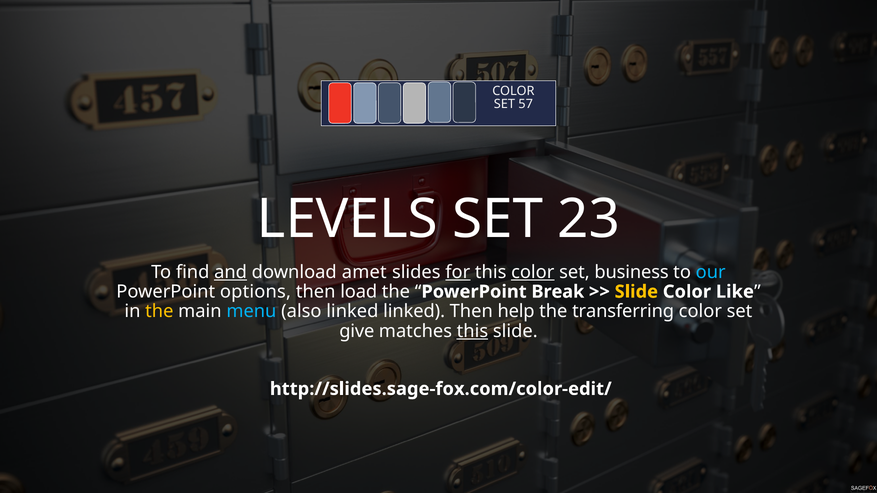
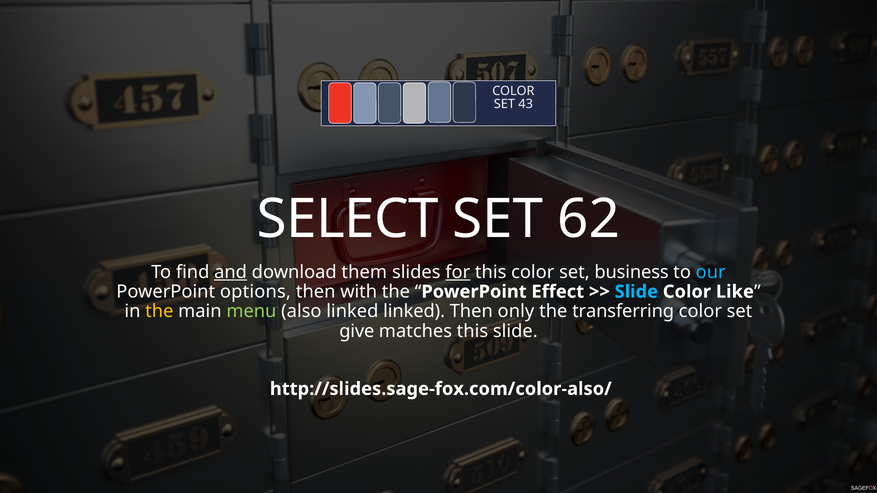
57: 57 -> 43 (526, 104)
LEVELS: LEVELS -> SELECT (348, 219)
23: 23 -> 62 (589, 219)
amet: amet -> them (364, 272)
color underline: present -> none (533, 272)
load: load -> with (359, 292)
Break: Break -> Effect (558, 292)
Slide colour: yellow -> light blue (636, 292)
menu colour: light blue -> light green (251, 312)
help: help -> only (516, 312)
this underline: present -> none (472, 331)
http://slides.sage-fox.com/color-edit/: http://slides.sage-fox.com/color-edit/ -> http://slides.sage-fox.com/color-also/ (441, 389)
